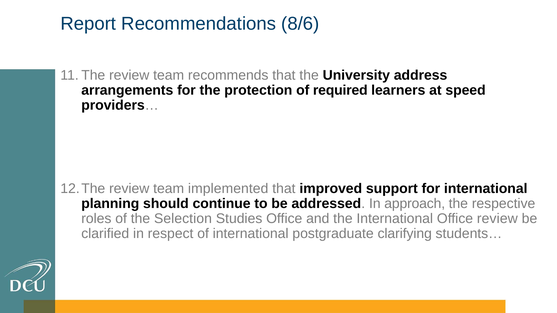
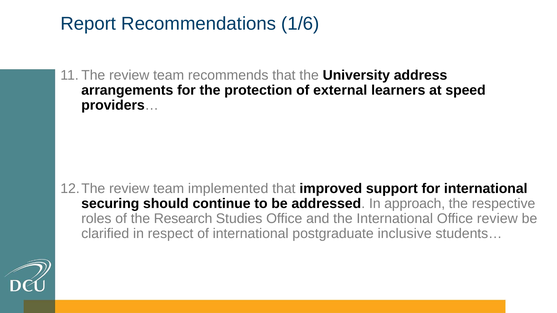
8/6: 8/6 -> 1/6 (300, 24)
required: required -> external (340, 90)
planning: planning -> securing (110, 204)
Selection: Selection -> Research (183, 219)
clarifying: clarifying -> inclusive (405, 234)
